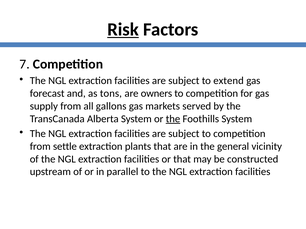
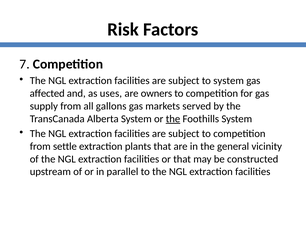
Risk underline: present -> none (123, 30)
to extend: extend -> system (229, 81)
forecast: forecast -> affected (47, 94)
tons: tons -> uses (111, 94)
